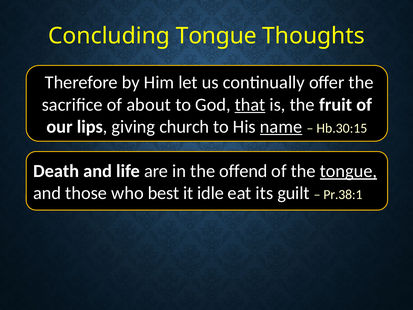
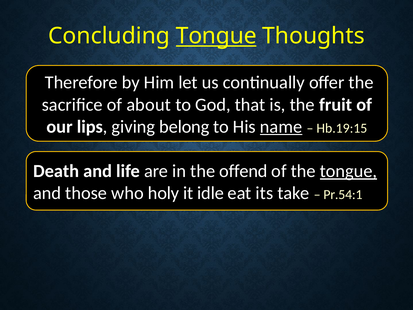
Tongue underline: none -> present (216, 36)
that underline: present -> none (250, 105)
church: church -> belong (184, 127)
Hb.30:15: Hb.30:15 -> Hb.19:15 (342, 128)
best: best -> holy (164, 193)
guilt: guilt -> take (293, 193)
Pr.38:1: Pr.38:1 -> Pr.54:1 (343, 194)
